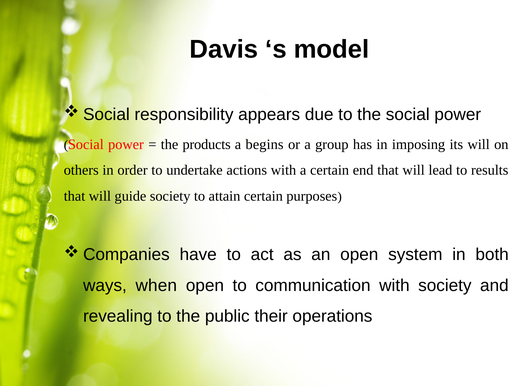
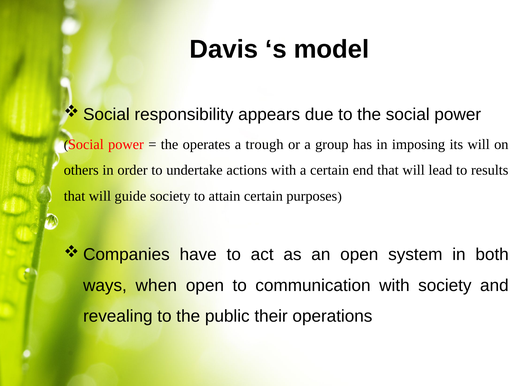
products: products -> operates (207, 144)
begins: begins -> trough (265, 144)
